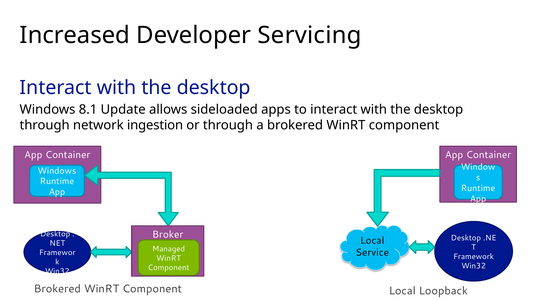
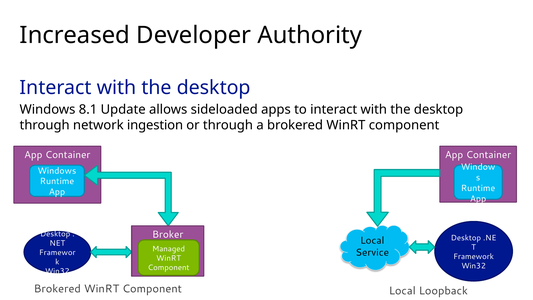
Servicing: Servicing -> Authority (310, 35)
